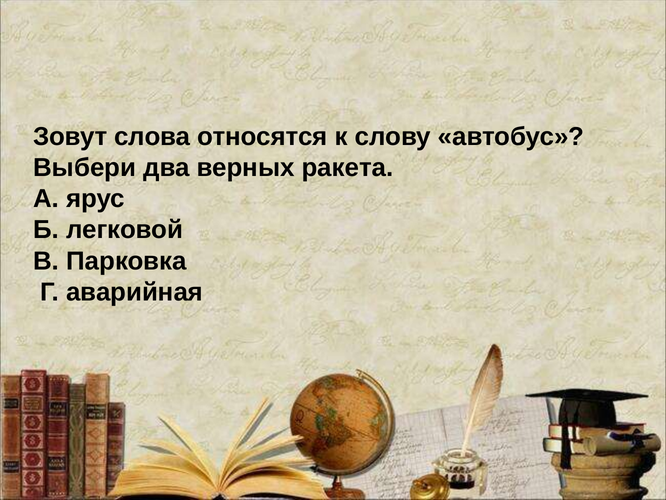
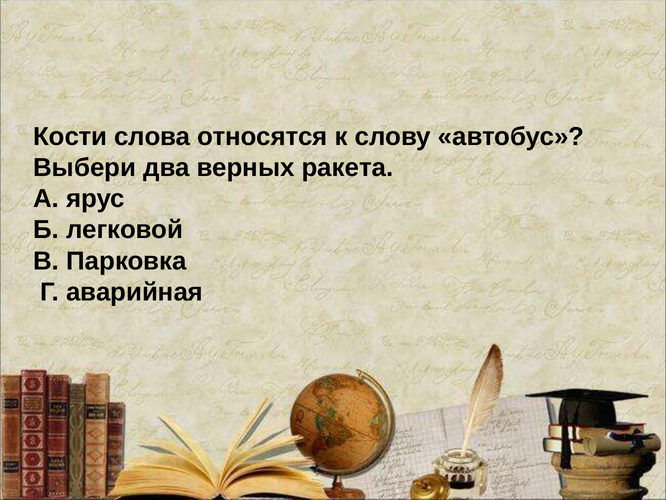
Зовут: Зовут -> Кости (70, 136)
